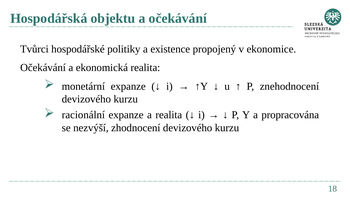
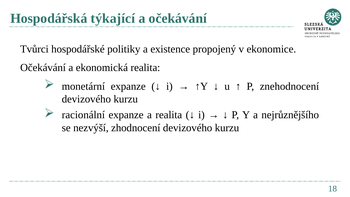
objektu: objektu -> týkající (113, 18)
propracována: propracována -> nejrůznějšího (290, 115)
